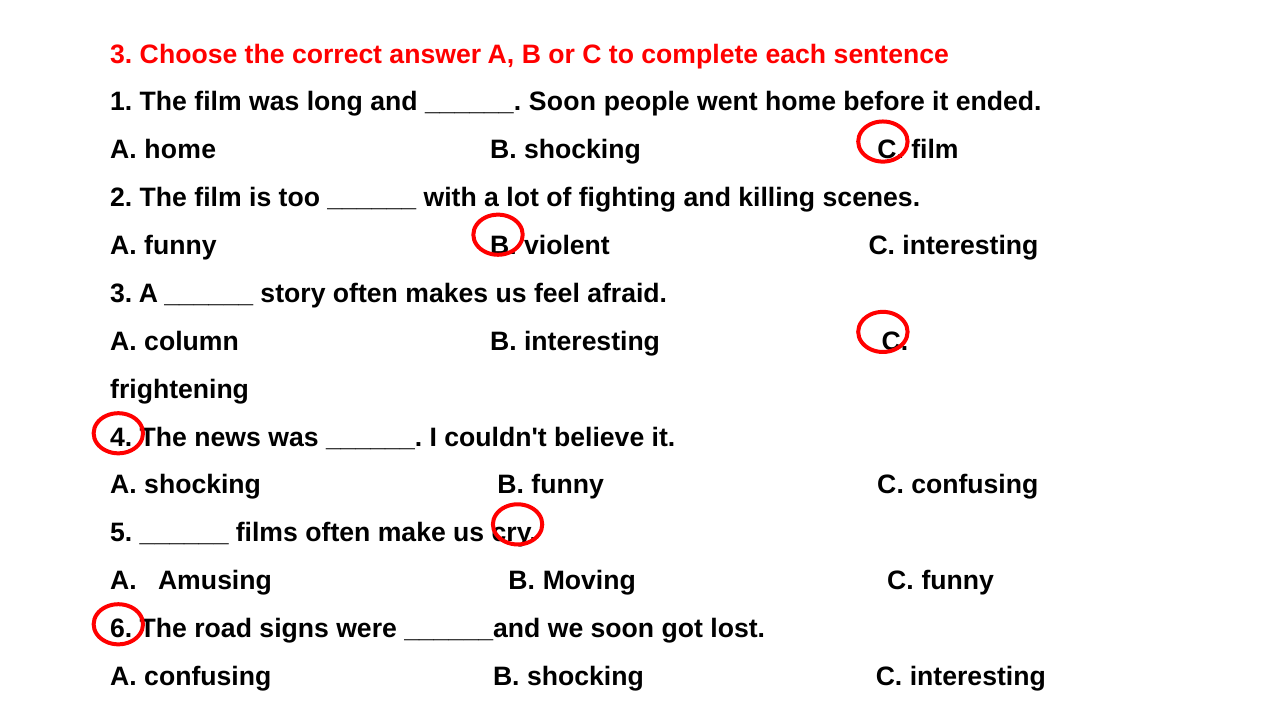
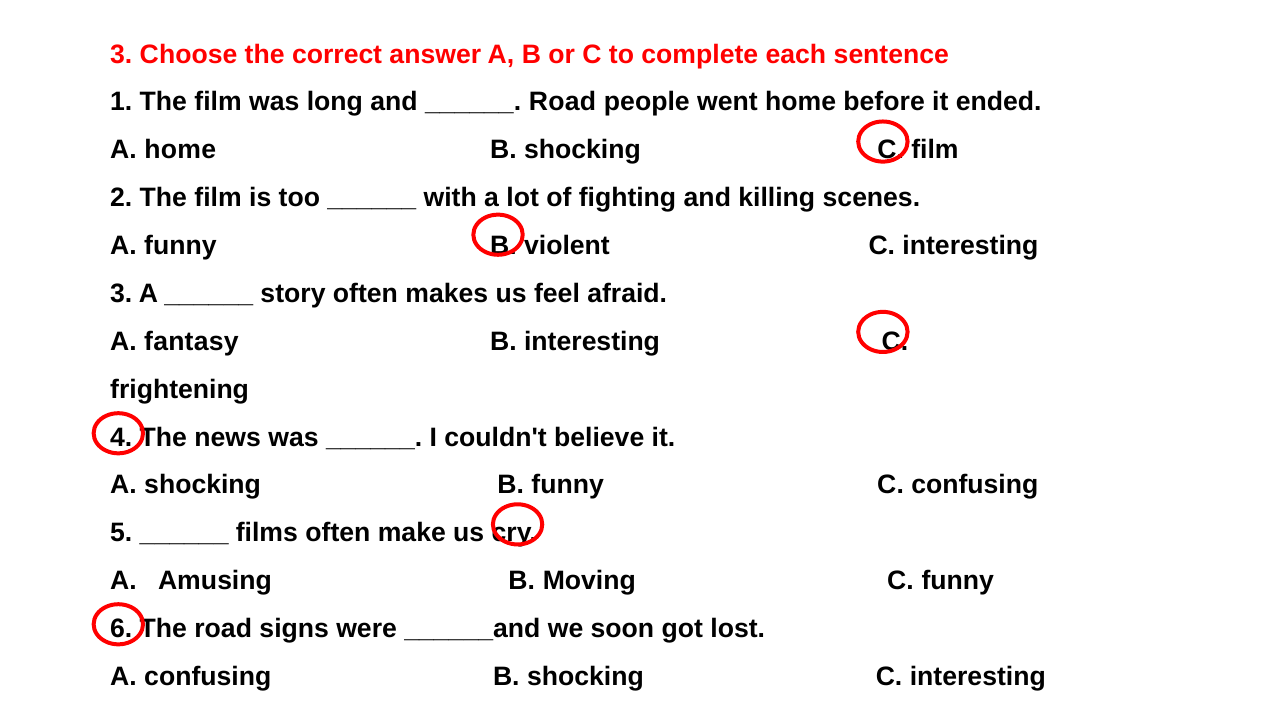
Soon: Soon -> Road (562, 102)
column: column -> fantasy (191, 341)
